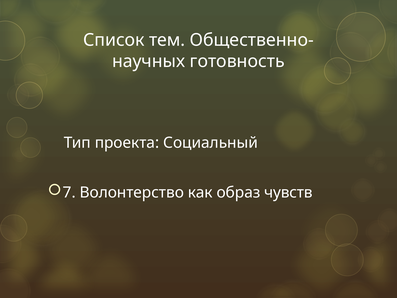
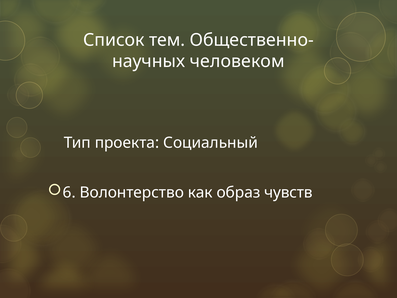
готовность: готовность -> человеком (237, 61)
7: 7 -> 6 (69, 192)
